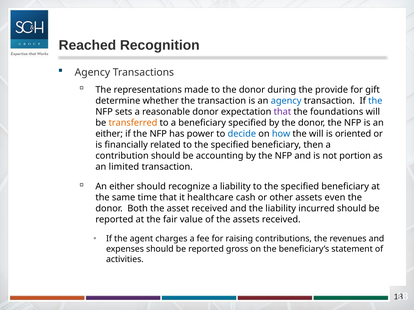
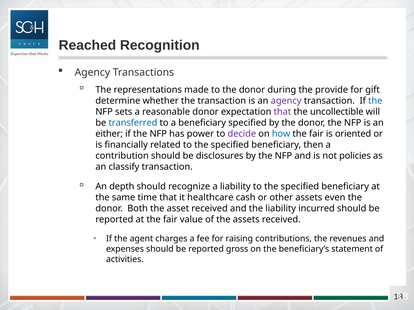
agency colour: blue -> purple (286, 101)
foundations: foundations -> uncollectible (337, 112)
transferred colour: orange -> blue (133, 123)
decide colour: blue -> purple (242, 134)
will: will -> fair (316, 134)
accounting: accounting -> disclosures (220, 156)
portion: portion -> policies (355, 156)
limited: limited -> classify (124, 167)
either: either -> depth (122, 187)
